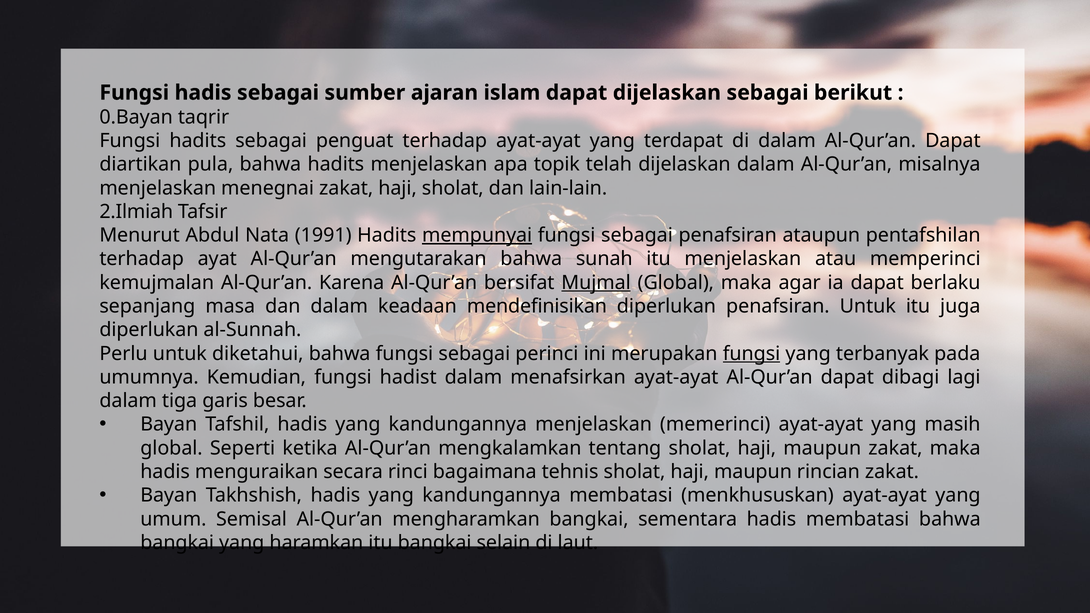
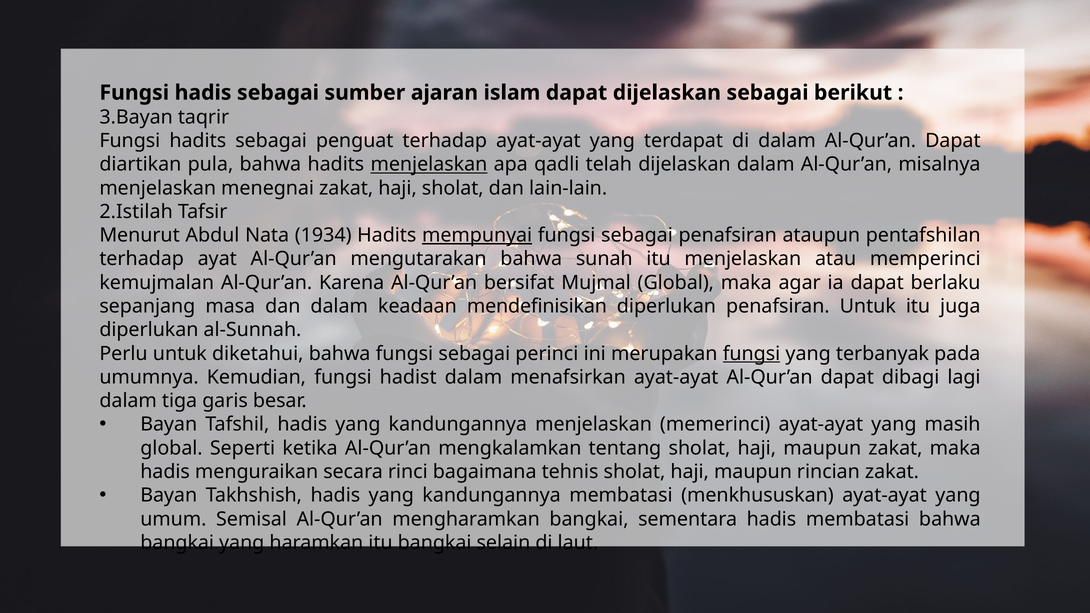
0.Bayan: 0.Bayan -> 3.Bayan (136, 117)
menjelaskan underline: none -> present (429, 164)
topik: topik -> qadli (557, 164)
2.Ilmiah: 2.Ilmiah -> 2.Istilah (136, 212)
1991: 1991 -> 1934 (323, 235)
Mujmal underline: present -> none (596, 283)
